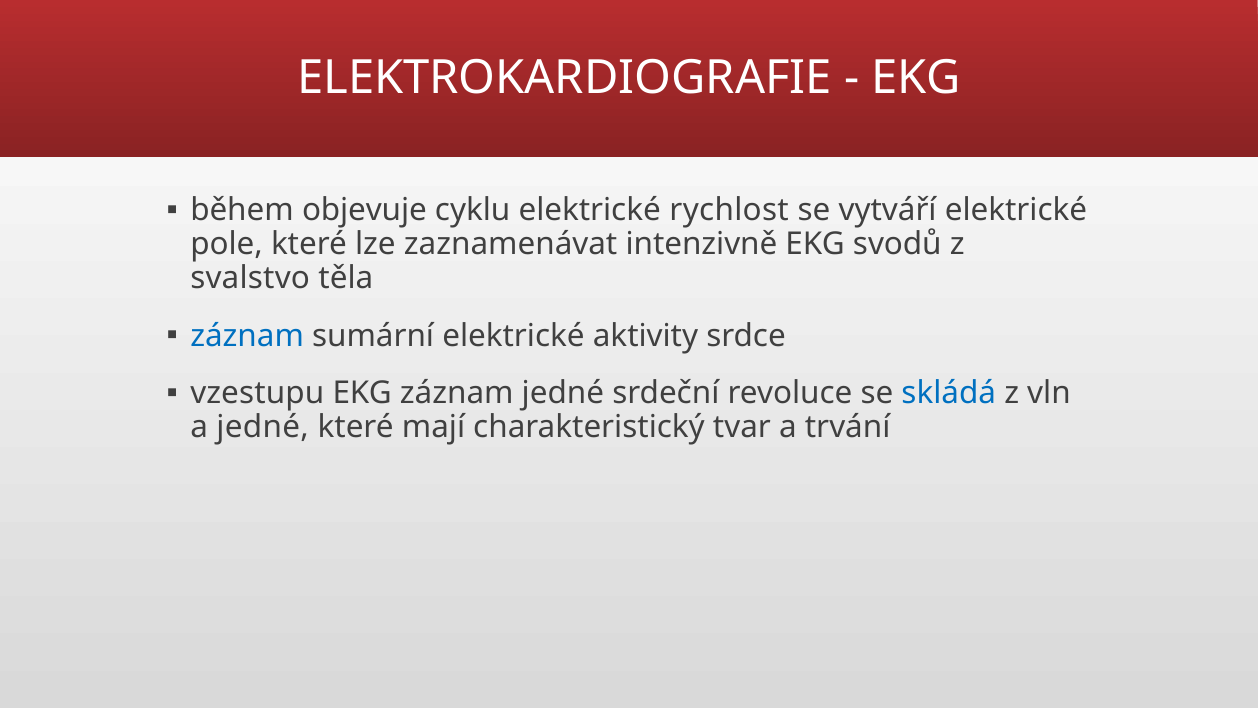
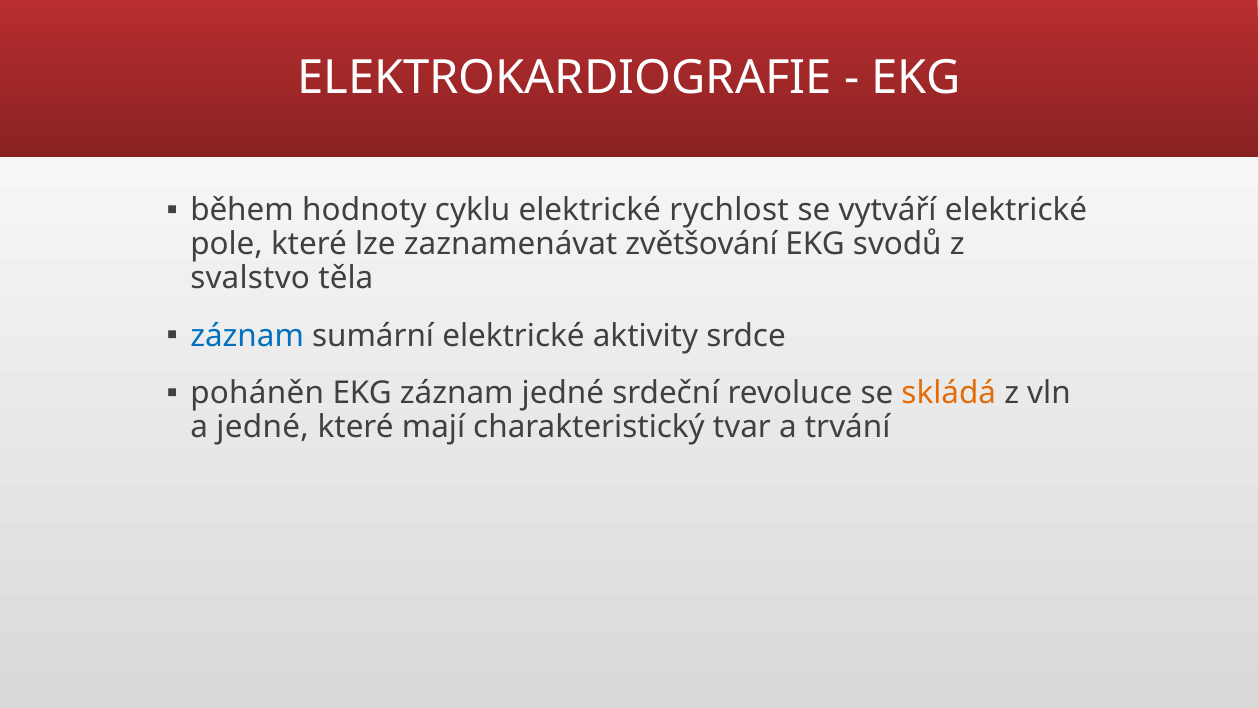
objevuje: objevuje -> hodnoty (364, 210)
intenzivně: intenzivně -> zvětšování (702, 244)
vzestupu: vzestupu -> poháněn (257, 393)
skládá colour: blue -> orange (949, 393)
